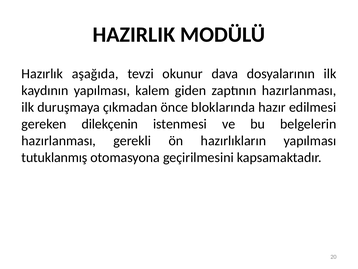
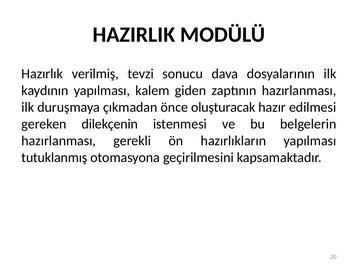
aşağıda: aşağıda -> verilmiş (95, 74)
okunur: okunur -> sonucu (183, 74)
bloklarında: bloklarında -> oluşturacak (223, 107)
